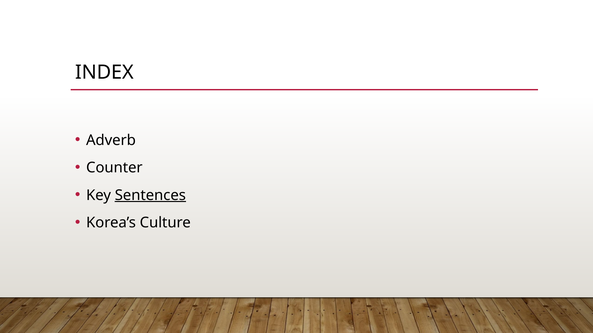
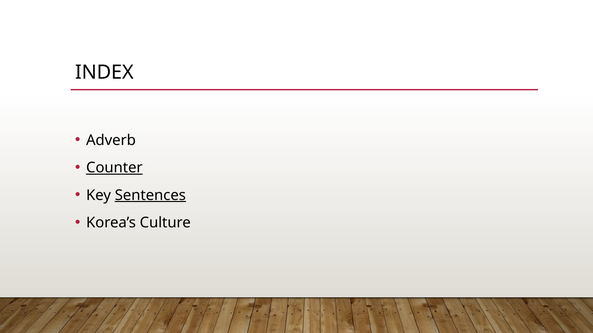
Counter underline: none -> present (114, 168)
